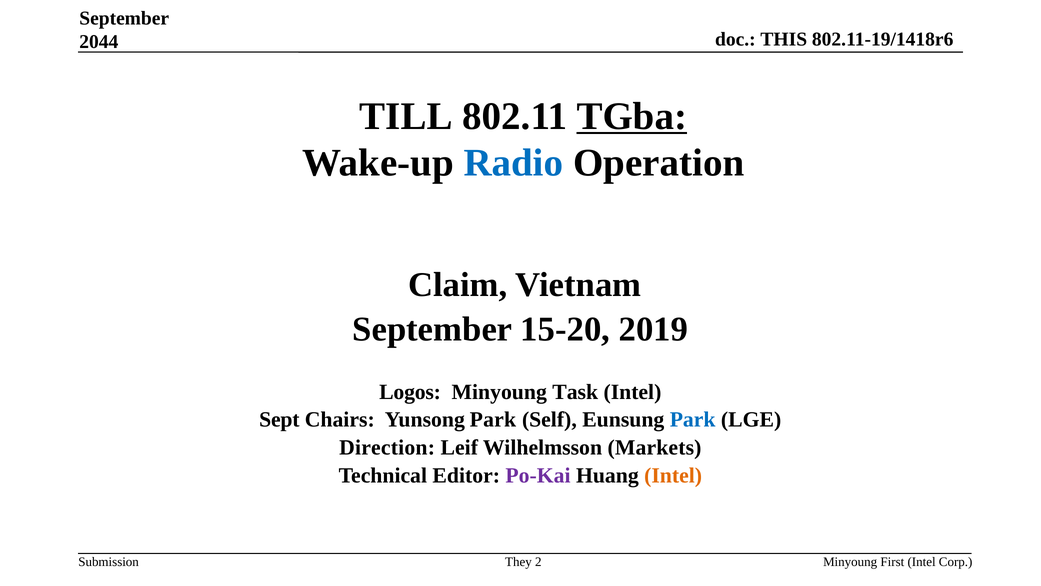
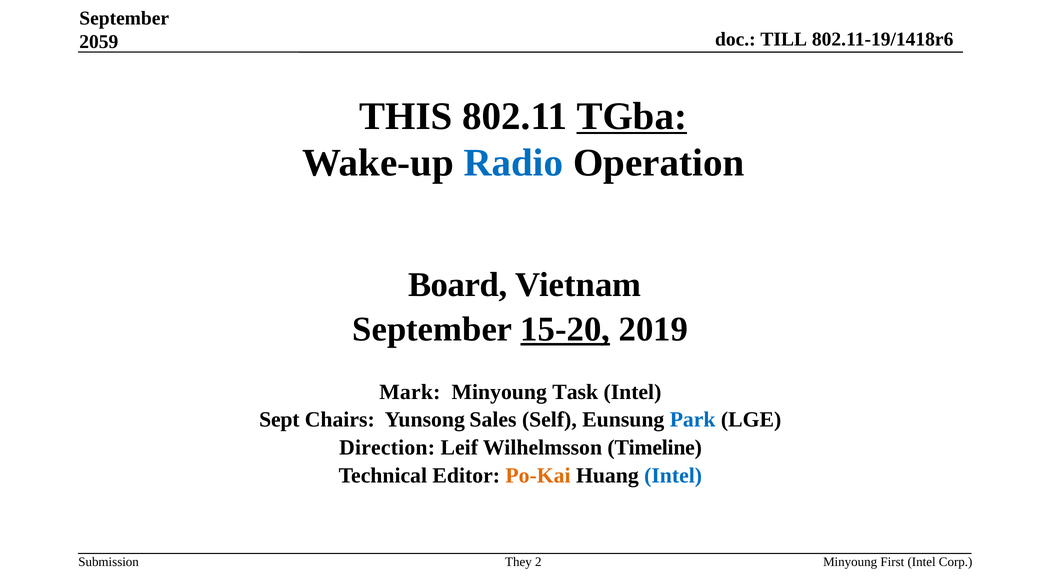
THIS: THIS -> TILL (784, 39)
2044: 2044 -> 2059 (99, 42)
TILL: TILL -> THIS (406, 116)
Claim: Claim -> Board (458, 285)
15-20 underline: none -> present (565, 329)
Logos: Logos -> Mark (410, 392)
Yunsong Park: Park -> Sales (493, 419)
Markets: Markets -> Timeline (655, 447)
Po-Kai colour: purple -> orange (538, 475)
Intel colour: orange -> blue (673, 475)
